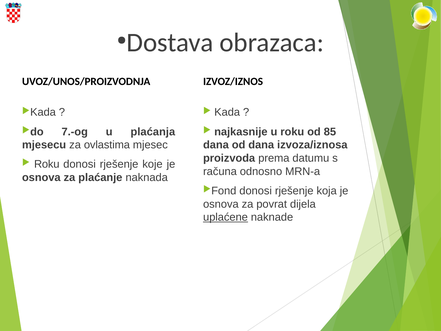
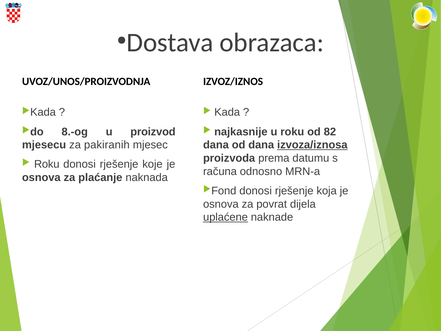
7.-og: 7.-og -> 8.-og (75, 132)
plaćanja: plaćanja -> proizvod (153, 132)
85: 85 -> 82 (330, 132)
ovlastima: ovlastima -> pakiranih (107, 145)
izvoza/iznosa underline: none -> present (312, 145)
